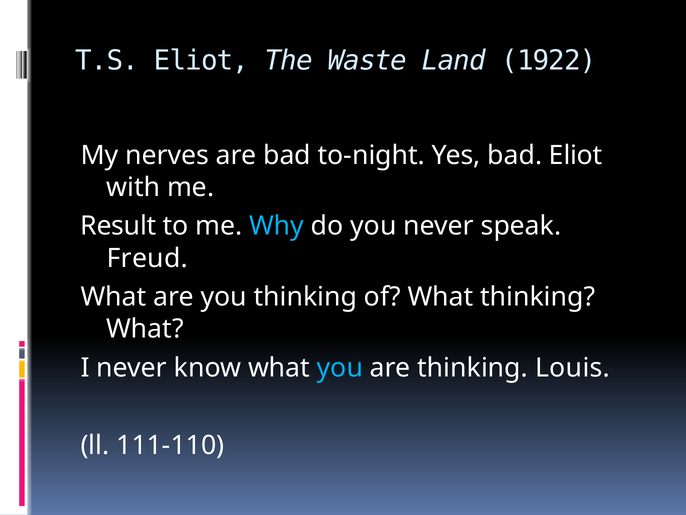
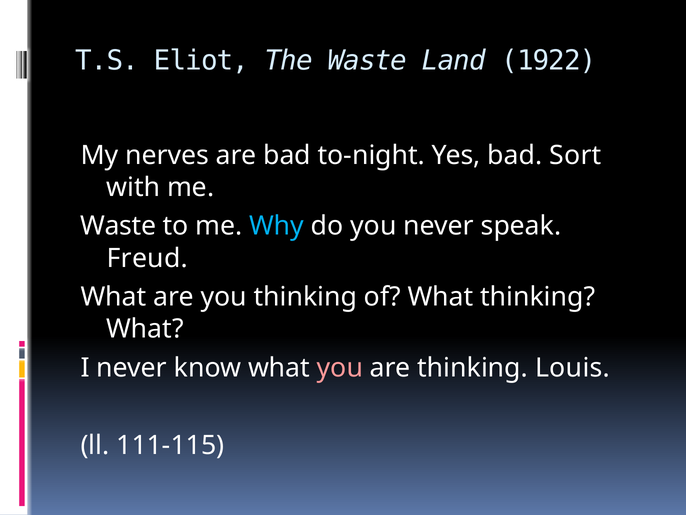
bad Eliot: Eliot -> Sort (575, 155)
Result: Result -> Waste (118, 226)
you colour: light blue -> pink (340, 367)
111-110: 111-110 -> 111-115 (170, 445)
